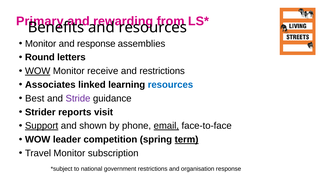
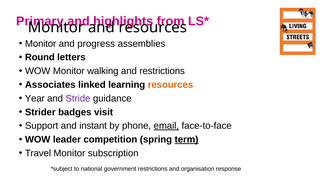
rewarding: rewarding -> highlights (123, 21)
Benefits: Benefits -> Monitor (56, 27)
and response: response -> progress (96, 43)
WOW underline: present -> none (38, 71)
receive: receive -> walking (103, 71)
resources colour: blue -> orange (170, 84)
Best: Best -> Year (35, 98)
reports: reports -> badges (75, 112)
Support underline: present -> none (42, 125)
shown: shown -> instant (93, 125)
